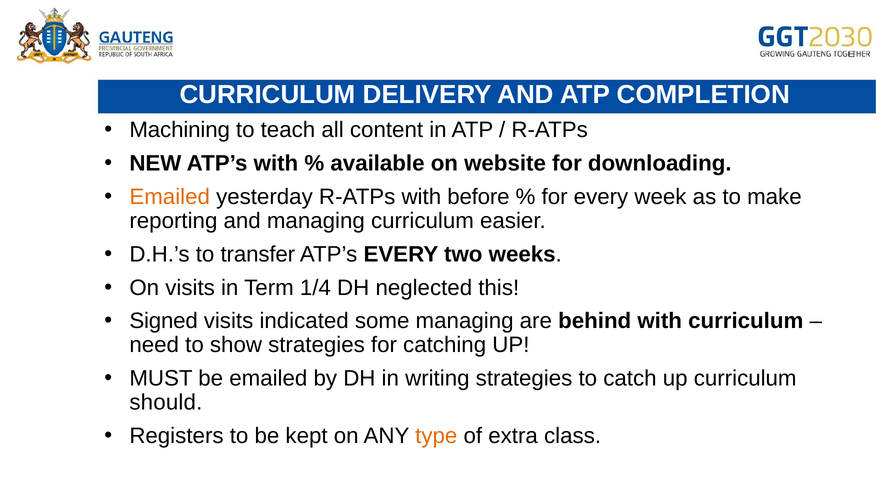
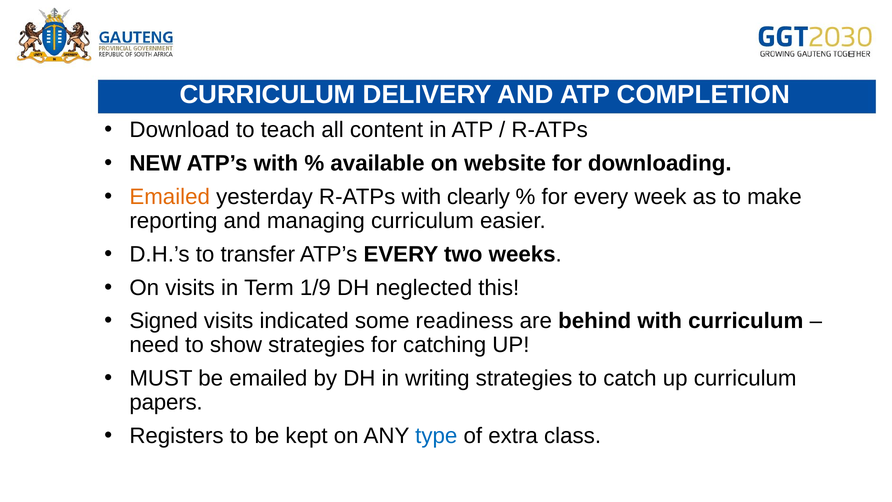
Machining: Machining -> Download (180, 130)
before: before -> clearly (478, 197)
1/4: 1/4 -> 1/9 (315, 287)
some managing: managing -> readiness (465, 321)
should: should -> papers (166, 402)
type colour: orange -> blue (436, 436)
